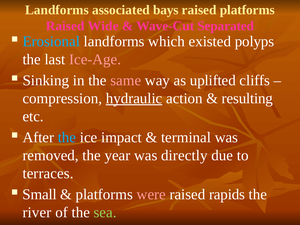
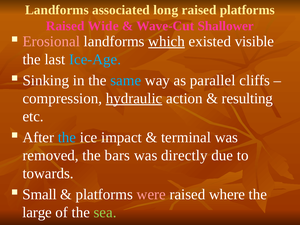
bays: bays -> long (166, 10)
Separated: Separated -> Shallower (226, 26)
Erosional colour: light blue -> pink (51, 41)
which underline: none -> present (167, 41)
polyps: polyps -> visible (254, 41)
Ice-Age colour: pink -> light blue (95, 59)
same colour: pink -> light blue (126, 80)
uplifted: uplifted -> parallel (213, 80)
year: year -> bars (117, 155)
terraces: terraces -> towards (48, 173)
rapids: rapids -> where (227, 194)
river: river -> large (37, 212)
